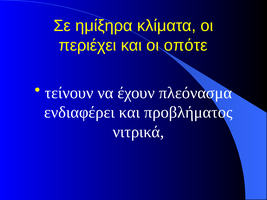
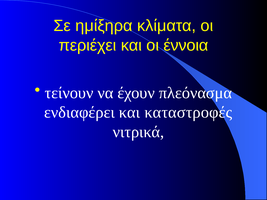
οπότε: οπότε -> έννοια (186, 45)
προβλήματος: προβλήματος -> καταστροφές (188, 113)
